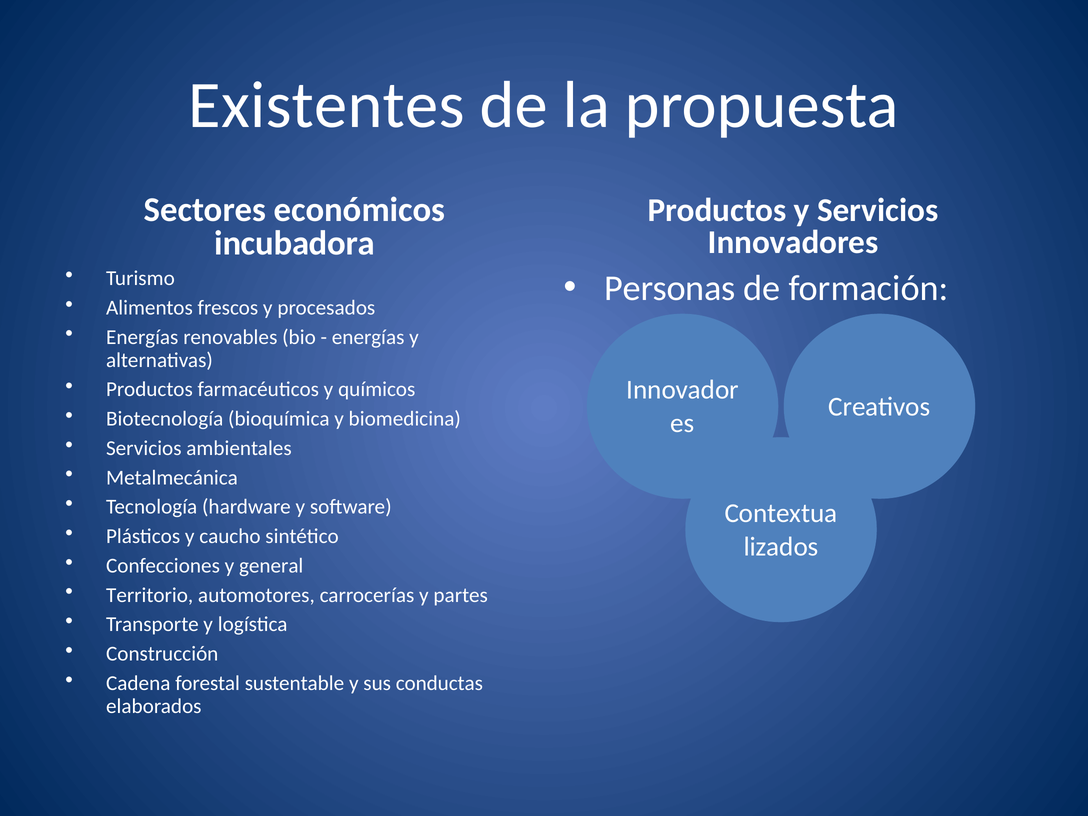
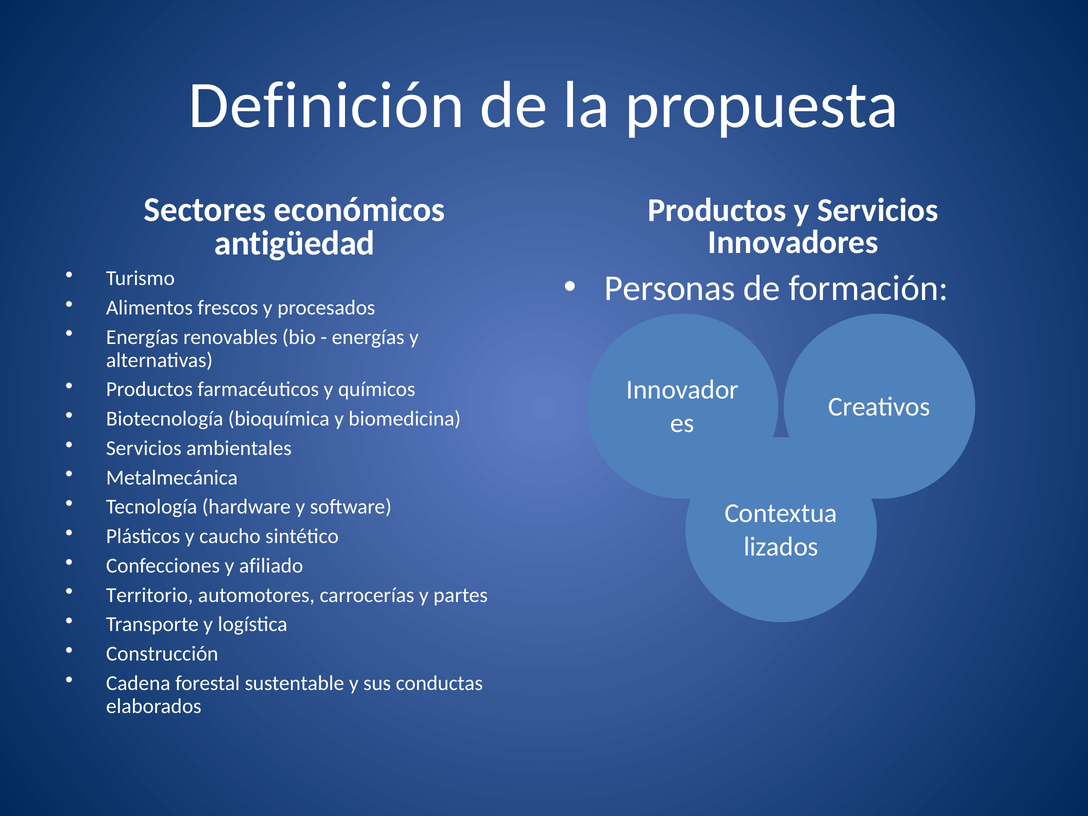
Existentes: Existentes -> Definición (326, 105)
incubadora: incubadora -> antigüedad (295, 243)
general: general -> afiliado (271, 566)
